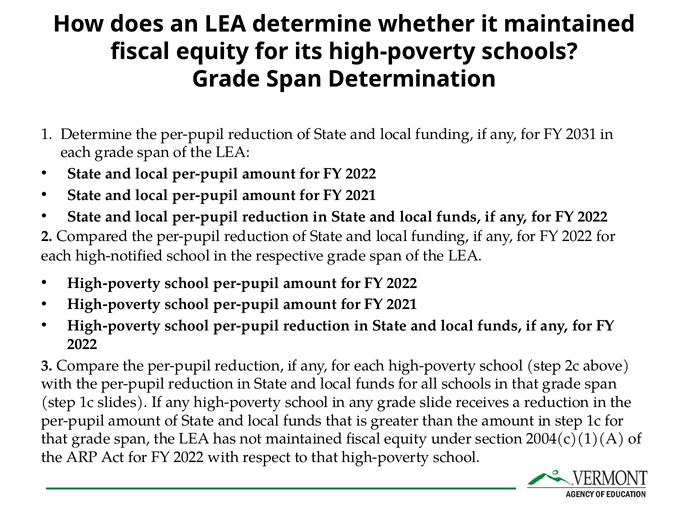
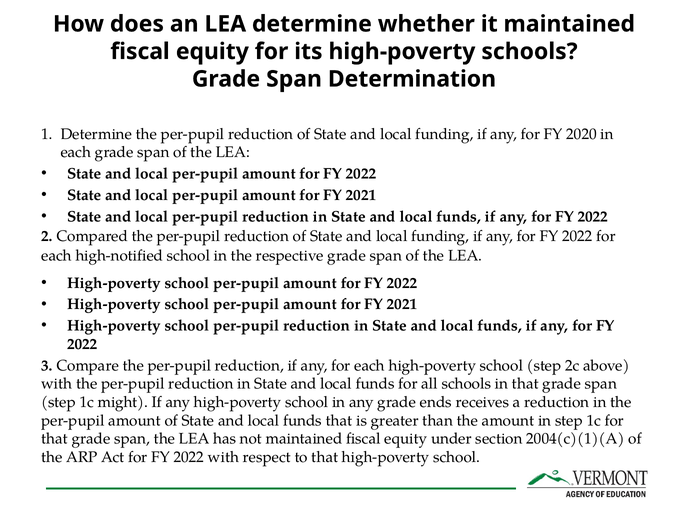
2031: 2031 -> 2020 (582, 134)
slides: slides -> might (123, 402)
slide: slide -> ends (436, 402)
